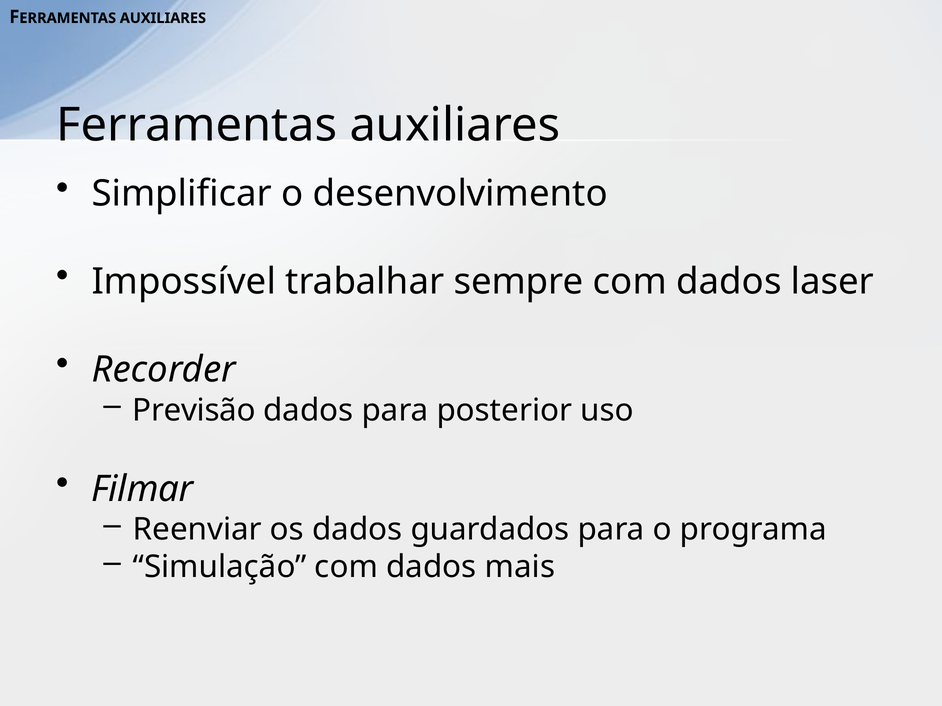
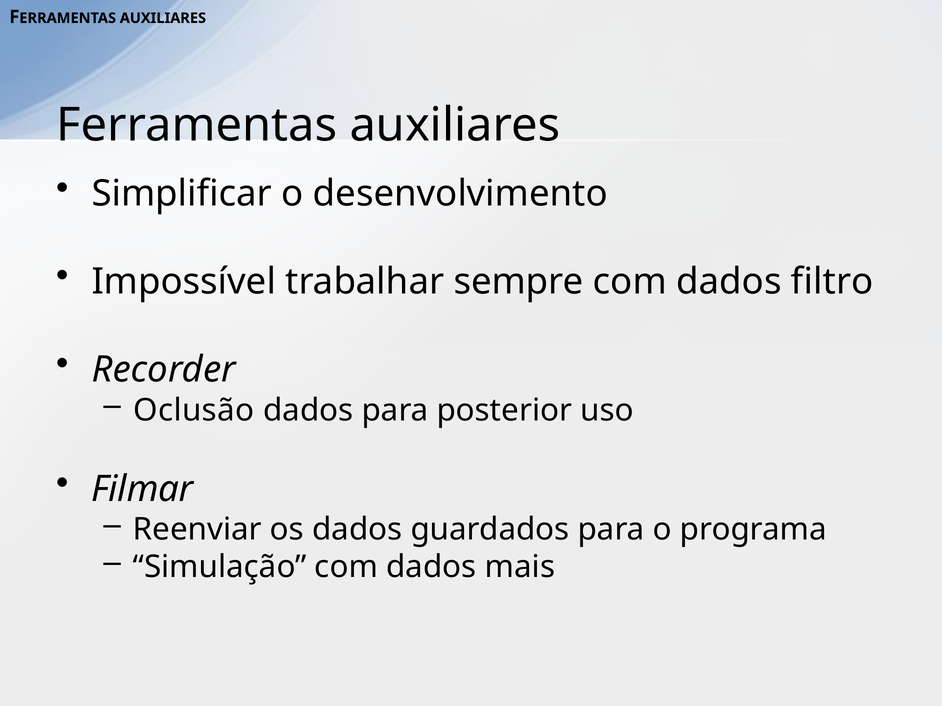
laser: laser -> filtro (832, 282)
Previsão: Previsão -> Oclusão (194, 410)
